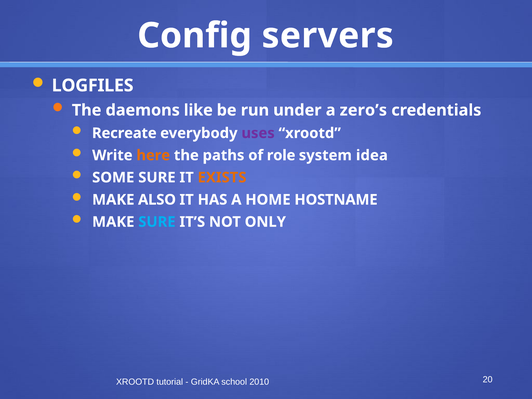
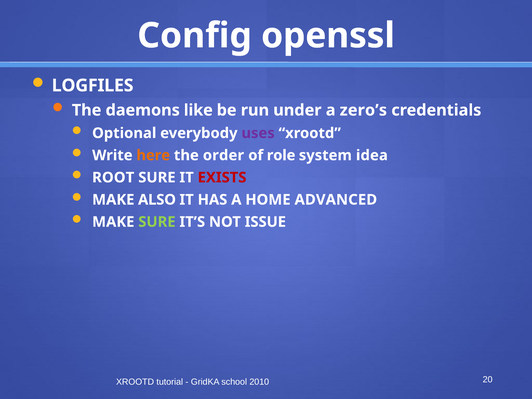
servers: servers -> openssl (328, 36)
Recreate: Recreate -> Optional (124, 133)
paths: paths -> order (223, 155)
SOME: SOME -> ROOT (113, 178)
EXISTS colour: orange -> red (222, 178)
HOSTNAME: HOSTNAME -> ADVANCED (336, 200)
SURE colour: light blue -> light green (157, 222)
ONLY: ONLY -> ISSUE (265, 222)
